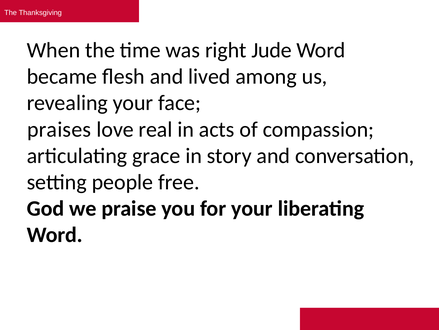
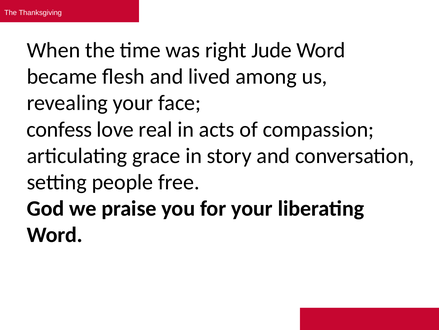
praises: praises -> confess (59, 129)
